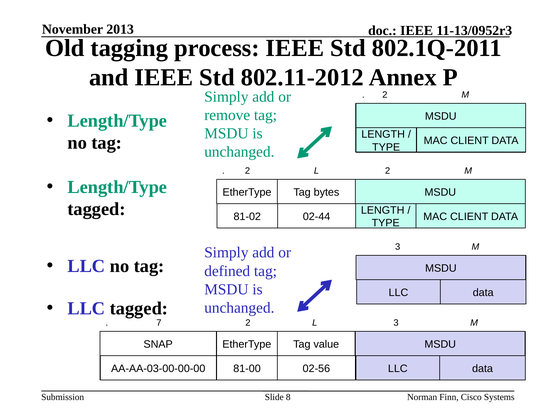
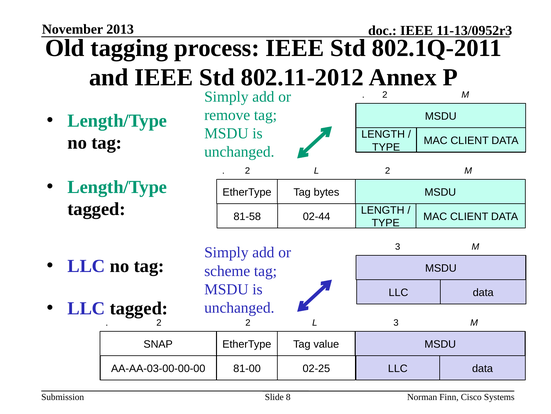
81-02: 81-02 -> 81-58 (247, 216)
defined: defined -> scheme (227, 270)
7: 7 -> 2 (159, 322)
02-56: 02-56 -> 02-25 (316, 368)
